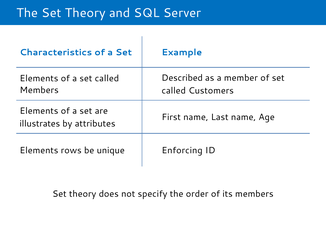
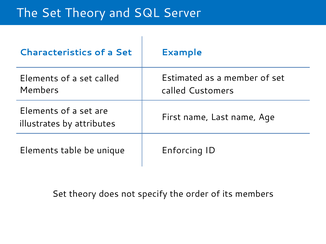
Described: Described -> Estimated (182, 78)
rows: rows -> table (71, 151)
